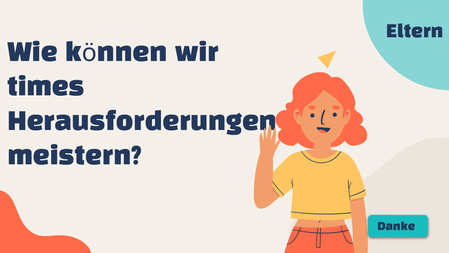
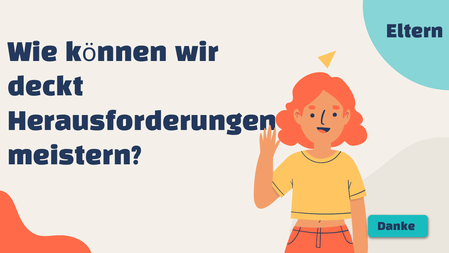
times: times -> deckt (45, 87)
